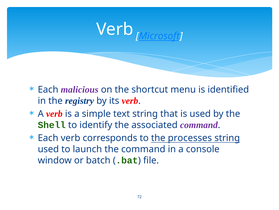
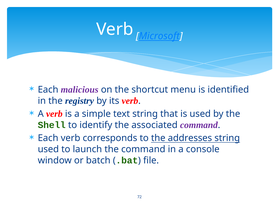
processes: processes -> addresses (190, 138)
